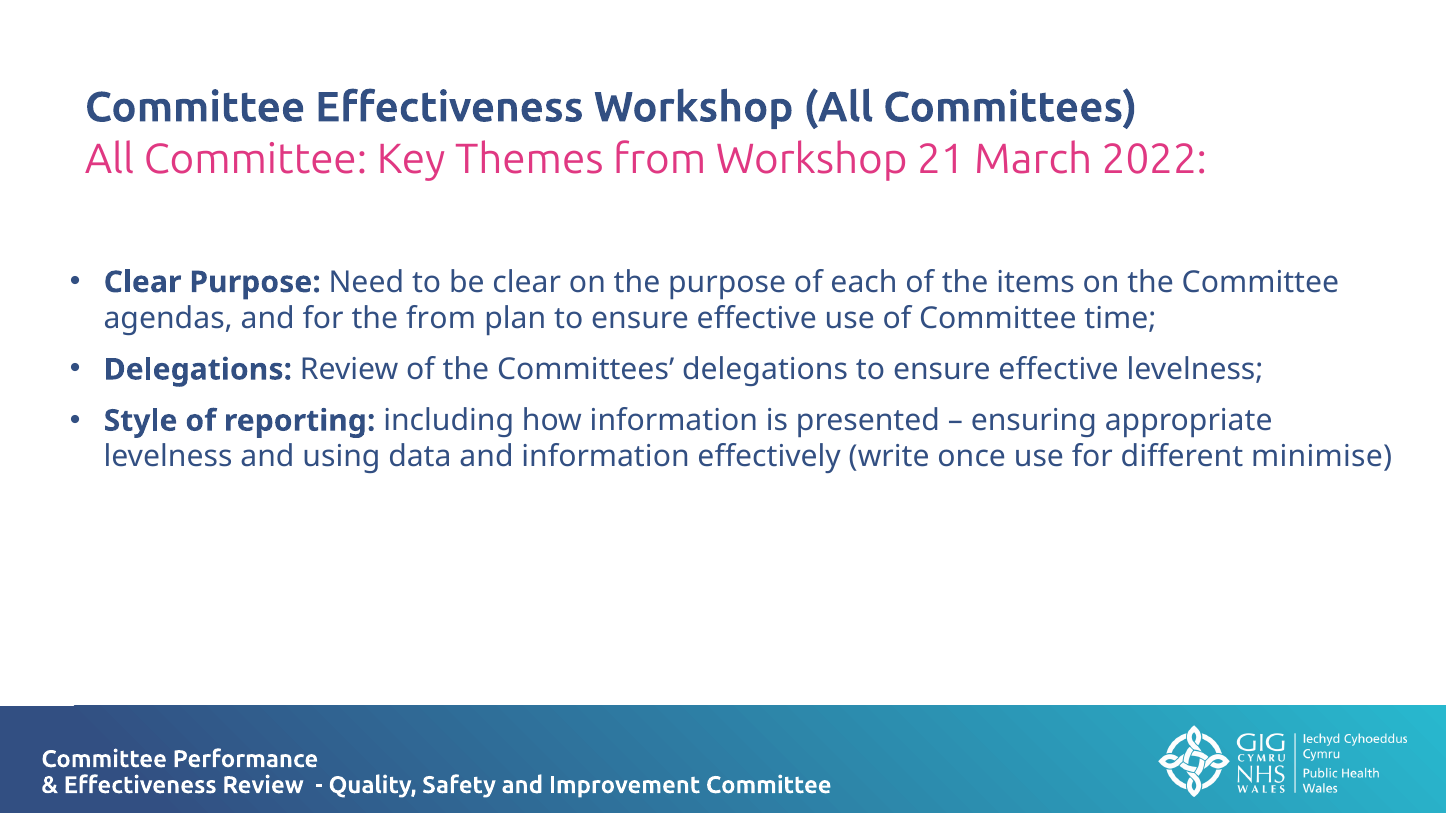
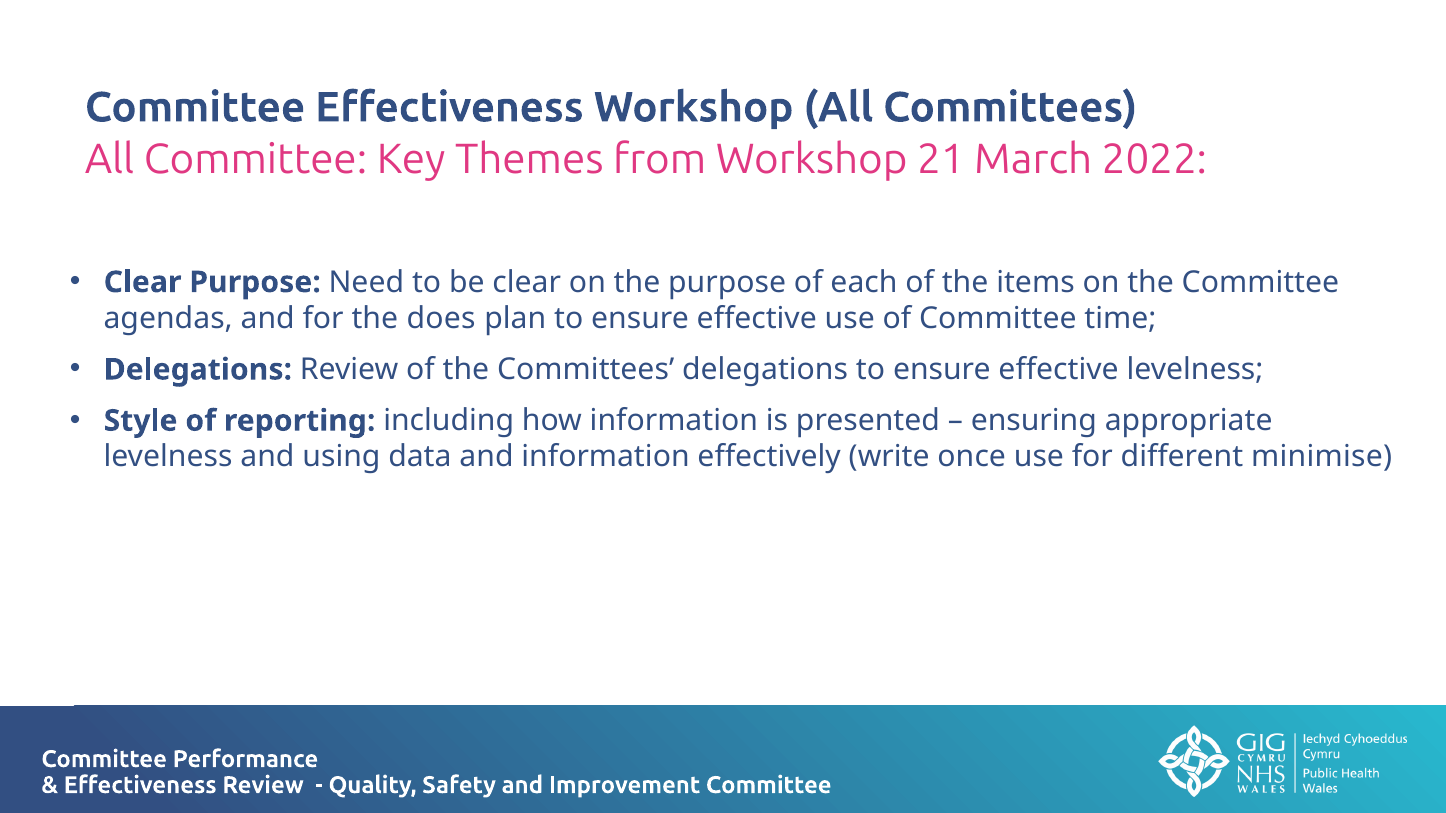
the from: from -> does (441, 319)
